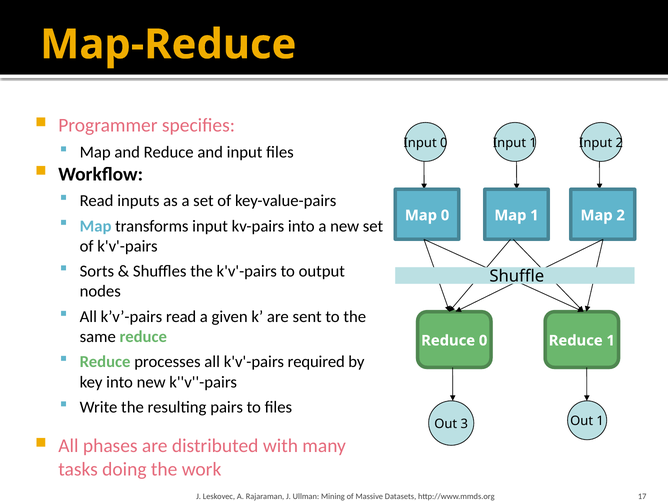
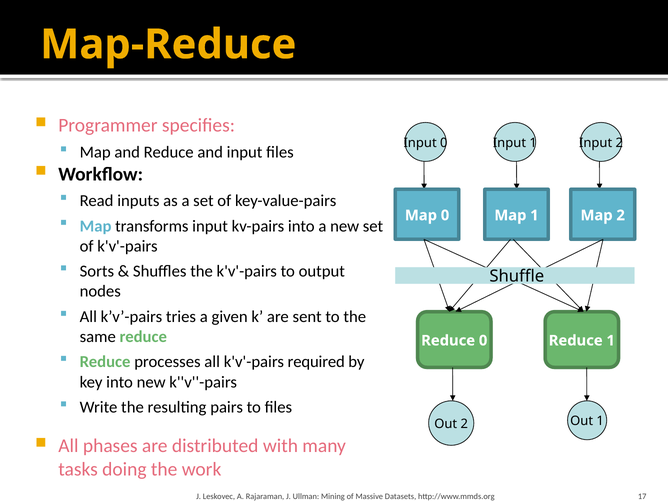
k’v’-pairs read: read -> tries (181, 317)
Out 3: 3 -> 2 (464, 424)
